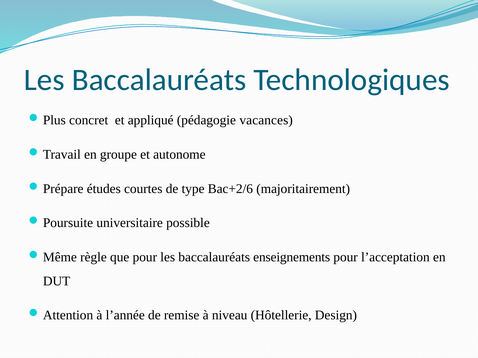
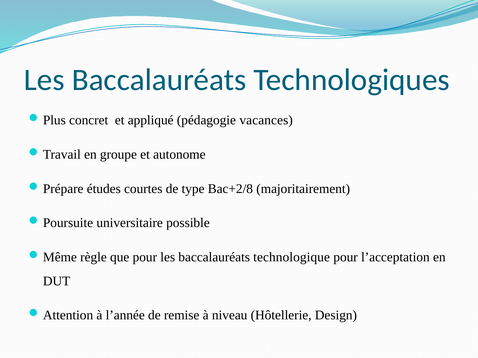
Bac+2/6: Bac+2/6 -> Bac+2/8 (230, 189)
enseignements: enseignements -> technologique (292, 257)
